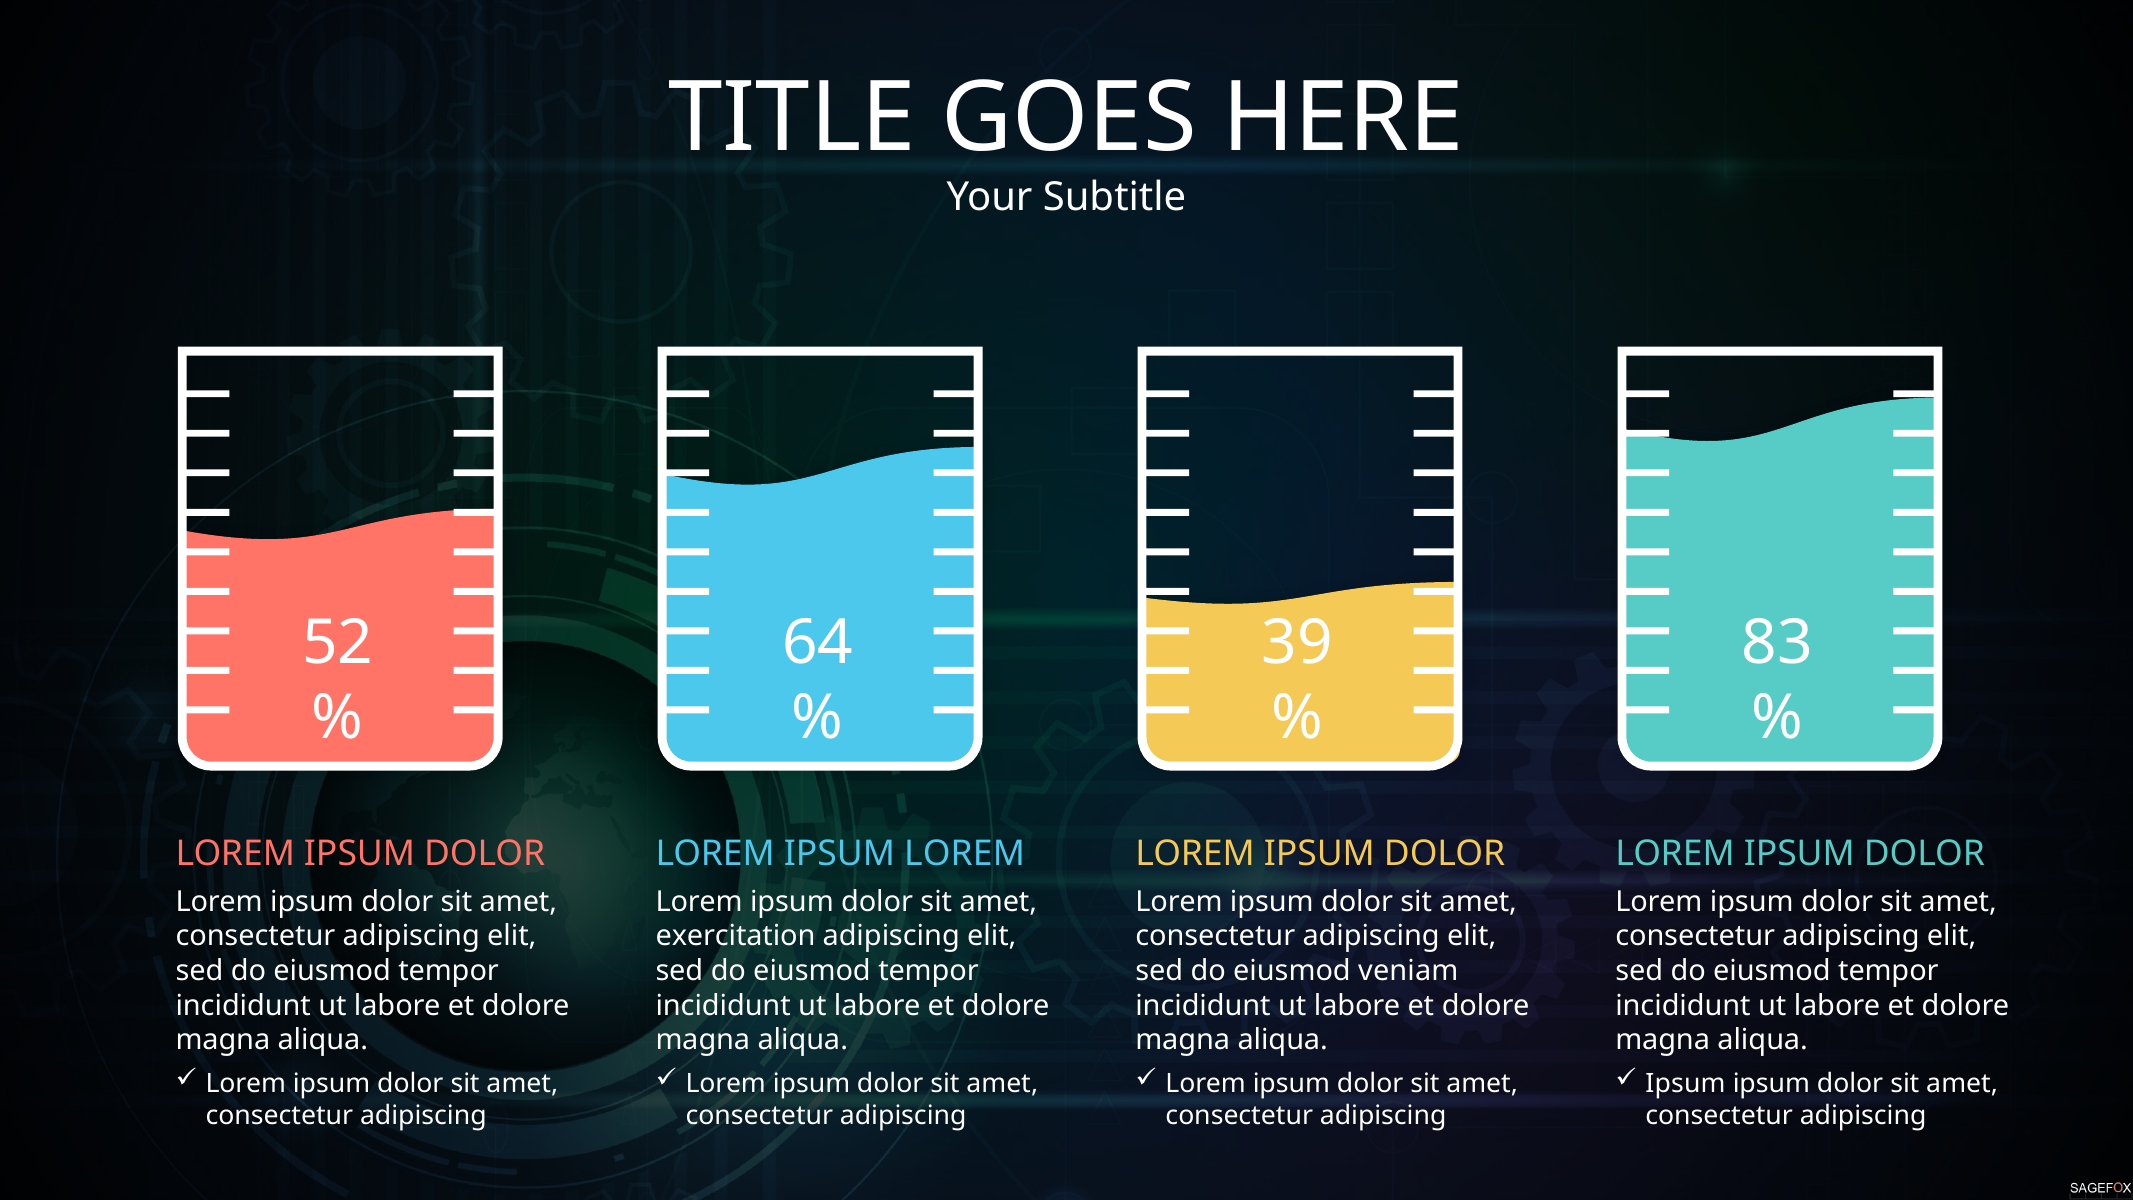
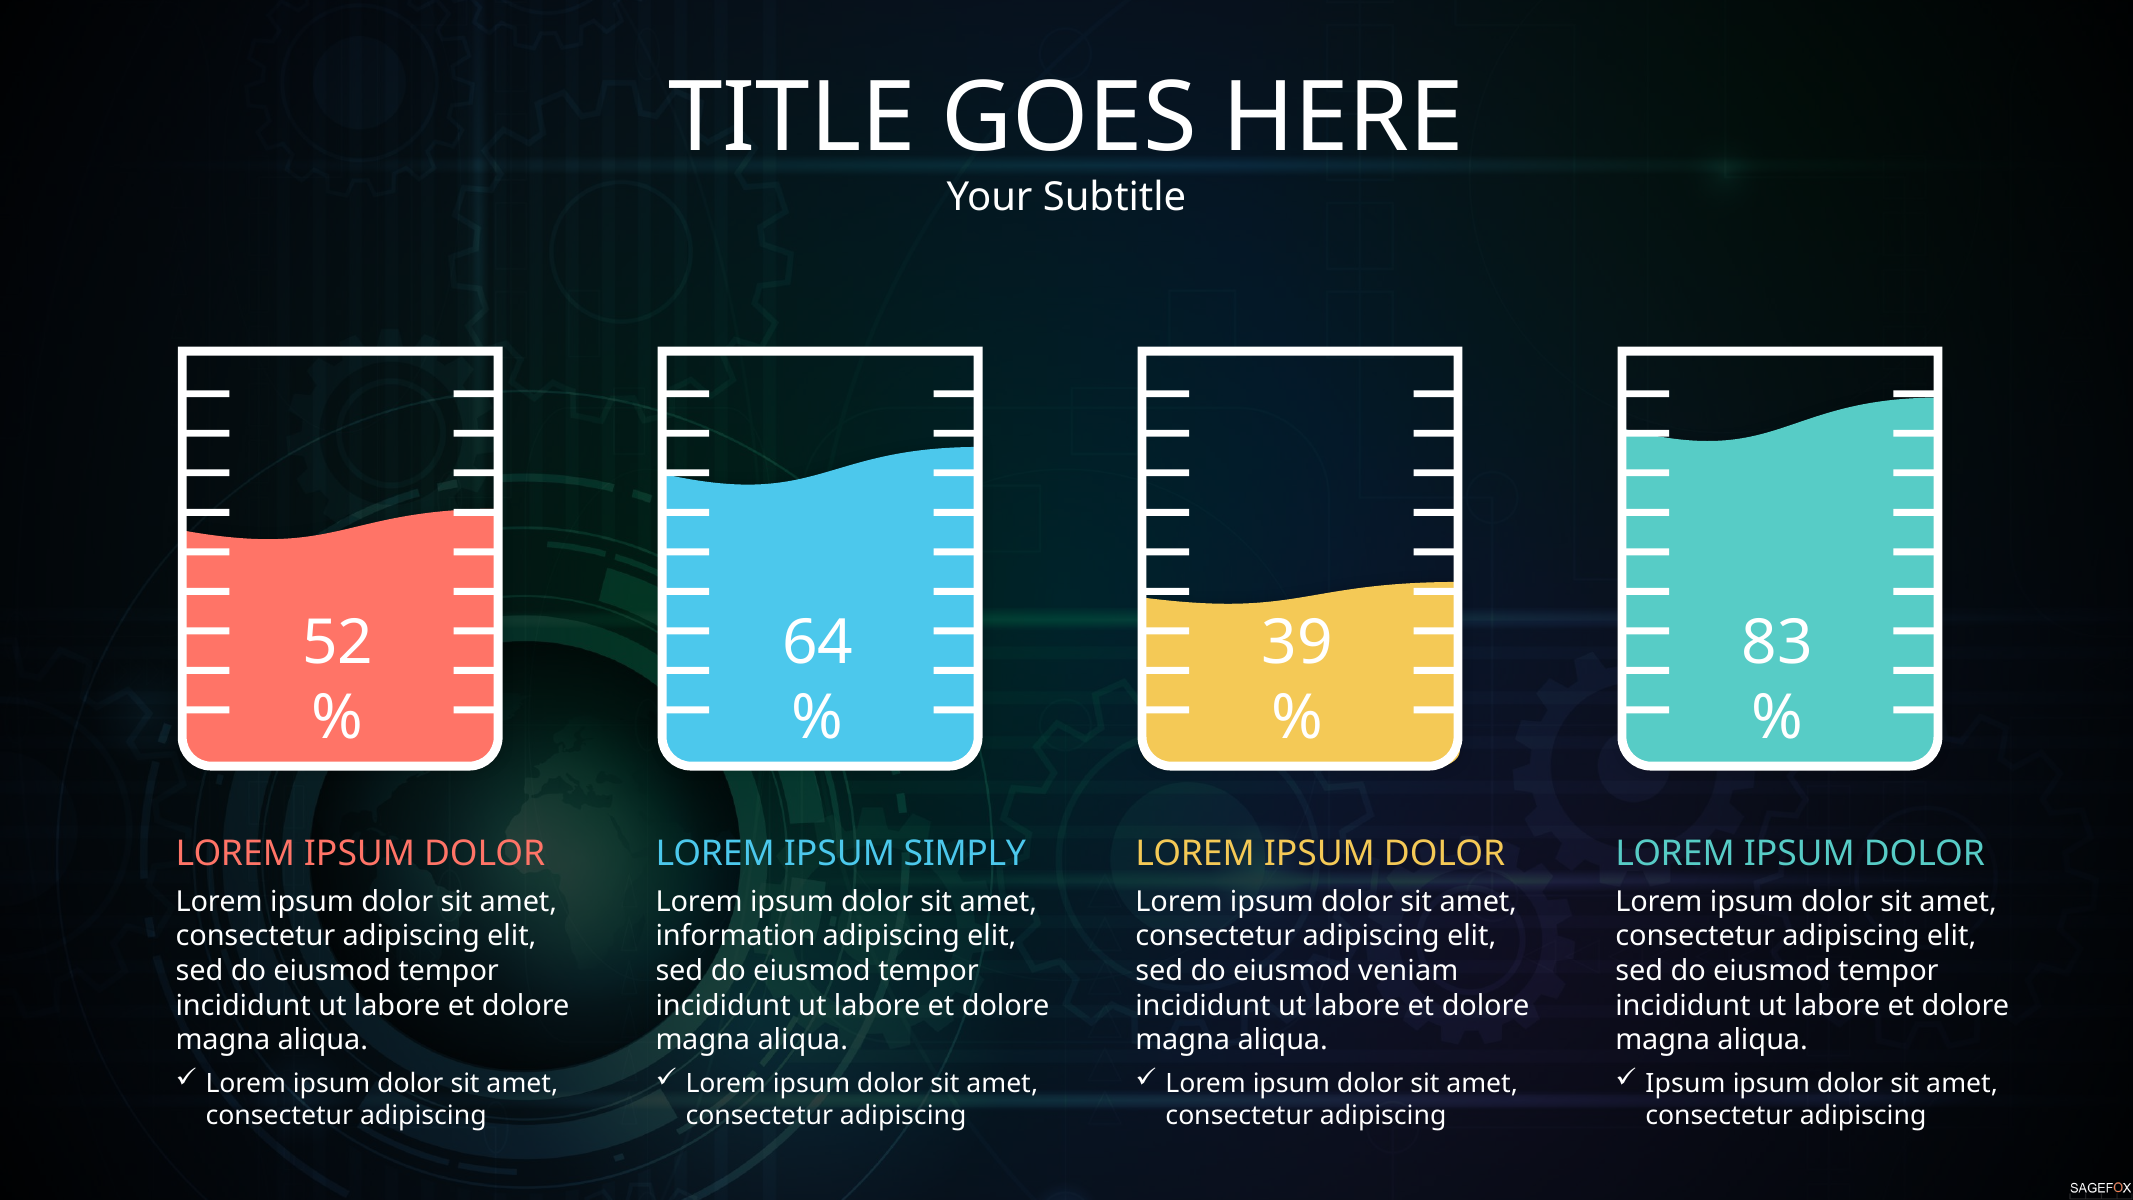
IPSUM LOREM: LOREM -> SIMPLY (965, 854)
exercitation: exercitation -> information (736, 936)
